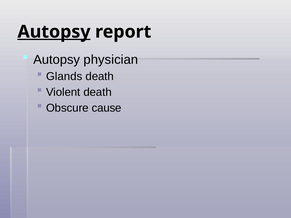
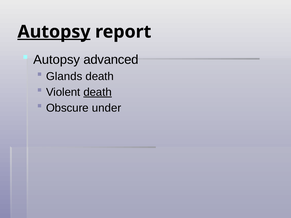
physician: physician -> advanced (111, 60)
death underline: none -> present (98, 92)
cause: cause -> under (107, 108)
